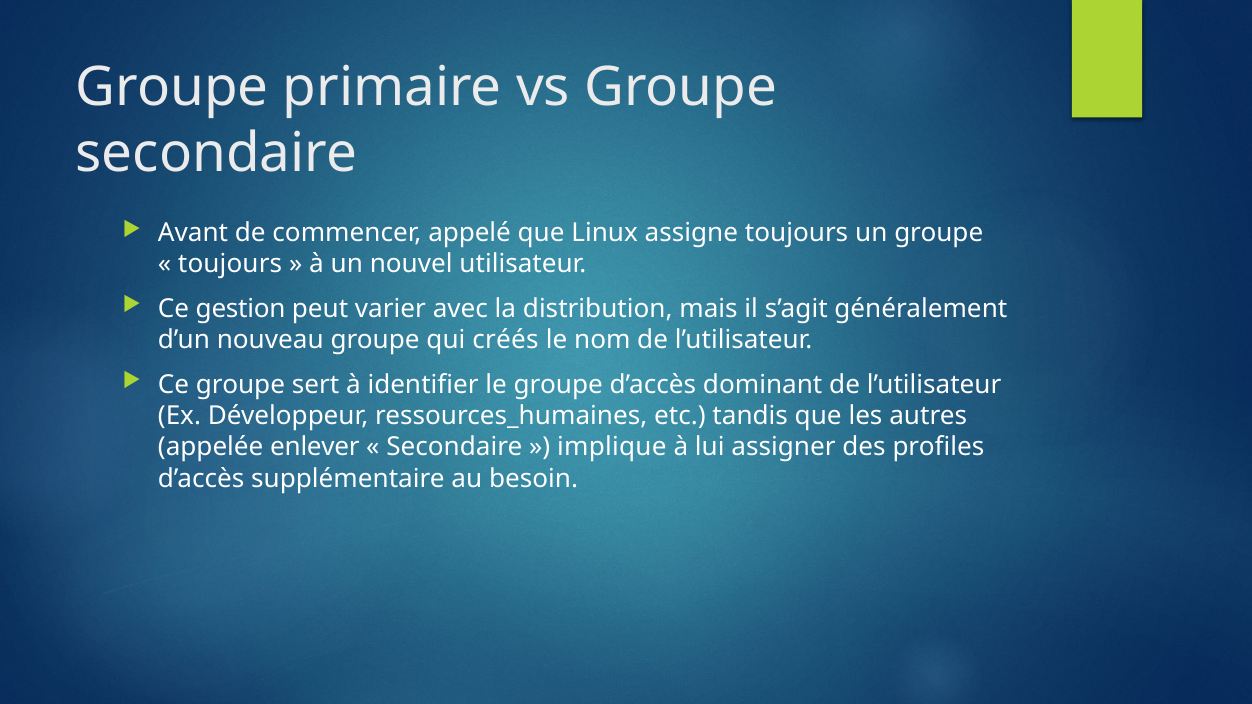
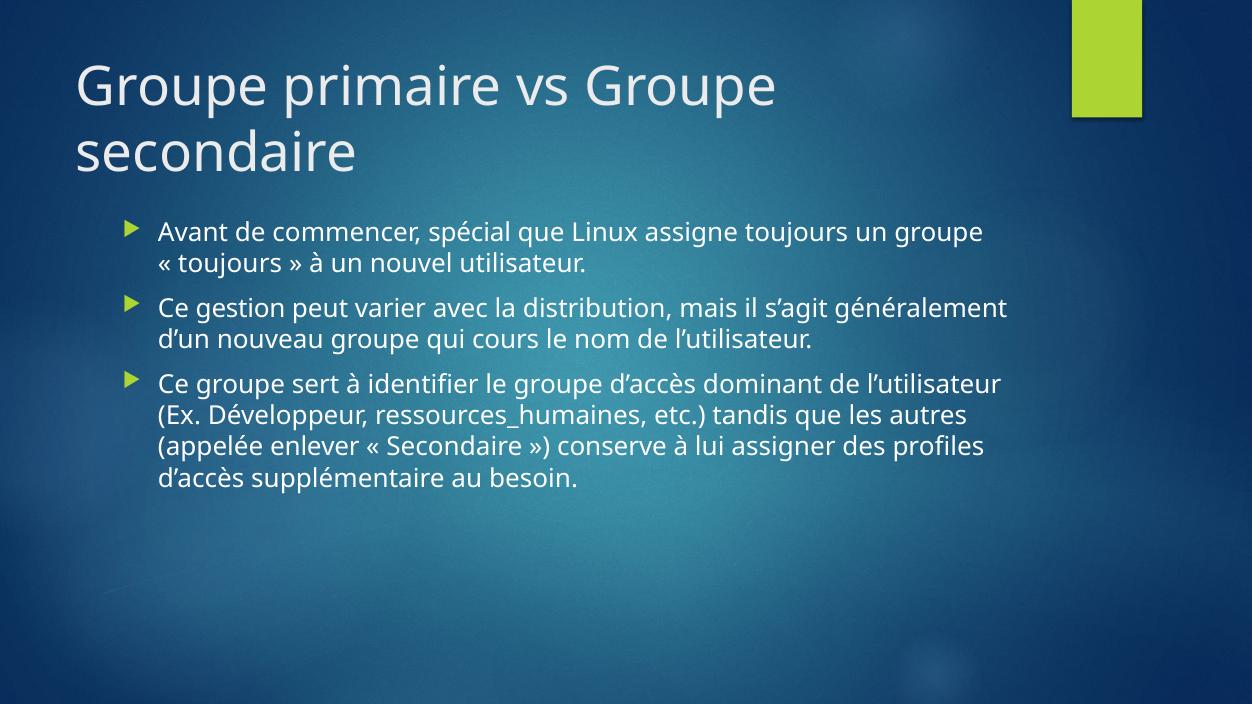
appelé: appelé -> spécial (470, 233)
créés: créés -> cours (506, 340)
implique: implique -> conserve (612, 447)
